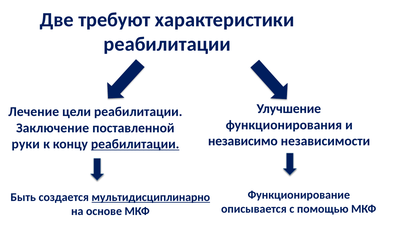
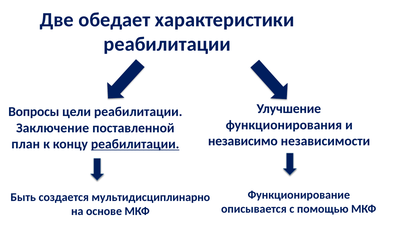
требуют: требуют -> обедает (114, 20)
Лечение: Лечение -> Вопросы (34, 112)
руки: руки -> план (26, 144)
мультидисциплинарно underline: present -> none (151, 197)
